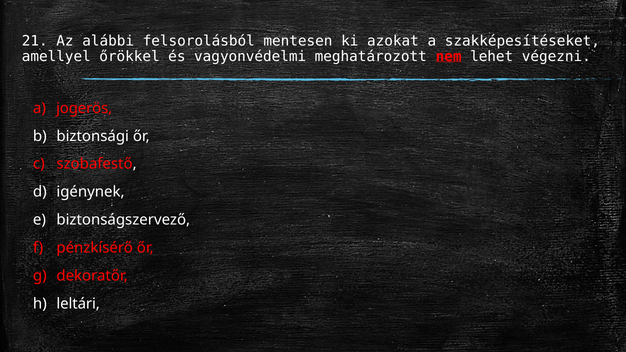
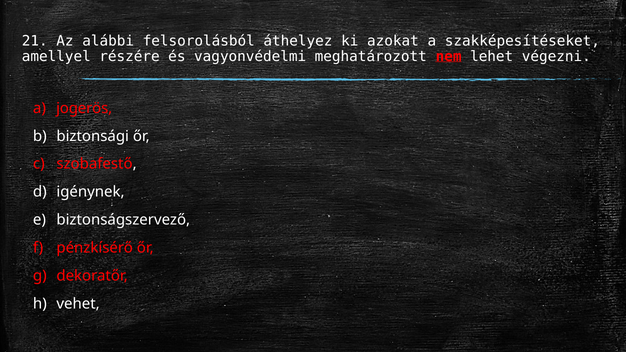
mentesen: mentesen -> áthelyez (298, 41)
őrökkel: őrökkel -> részére (130, 56)
leltári: leltári -> vehet (78, 304)
